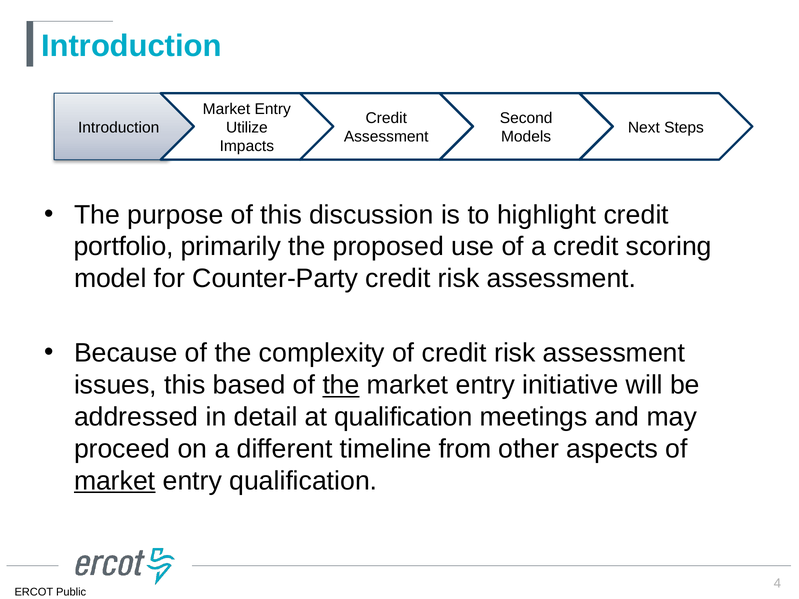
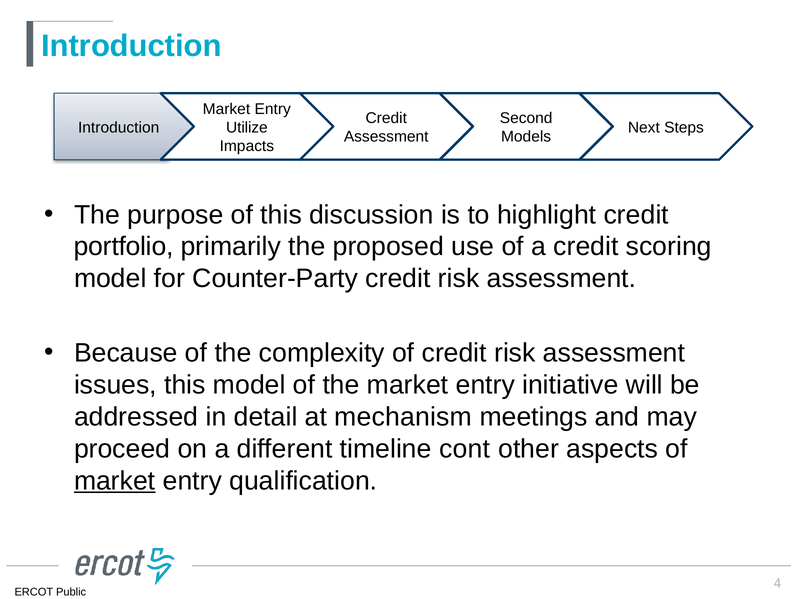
this based: based -> model (249, 385)
the underline: present -> none (341, 385)
at qualification: qualification -> mechanism (403, 417)
from: from -> cont (465, 449)
